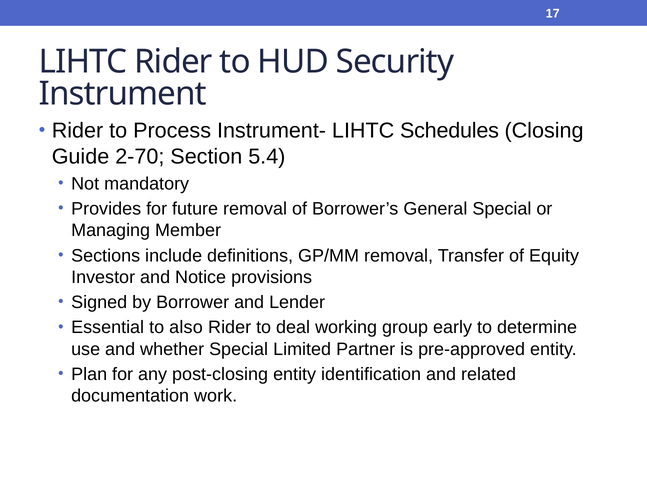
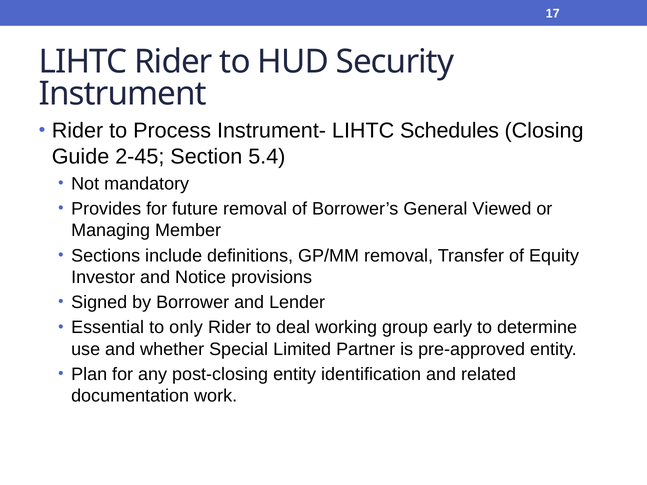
2-70: 2-70 -> 2-45 (140, 157)
General Special: Special -> Viewed (502, 209)
also: also -> only (186, 328)
